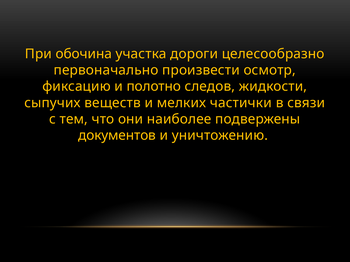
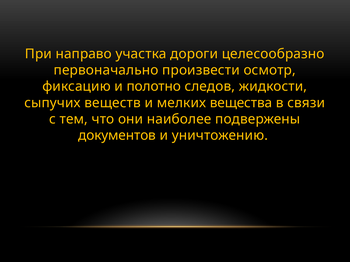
обочина: обочина -> направо (84, 54)
частички: частички -> вещества (241, 103)
